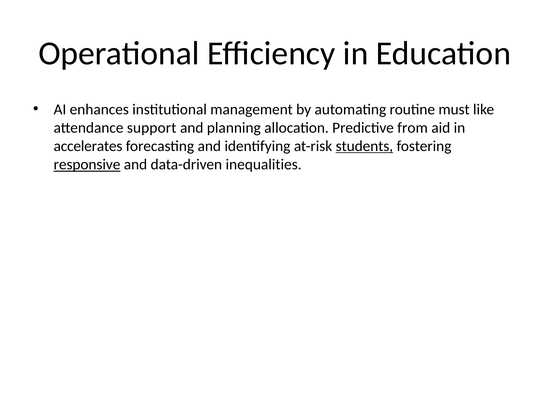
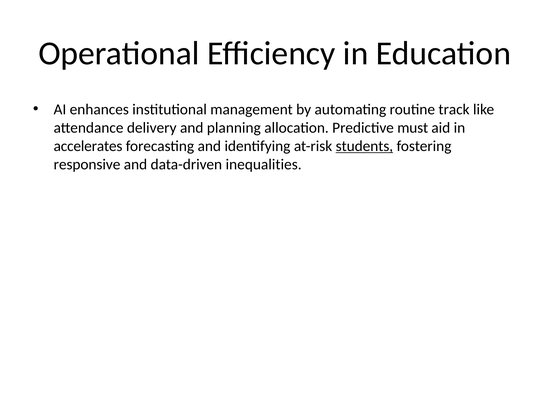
must: must -> track (454, 109)
support: support -> delivery (152, 128)
from: from -> must (413, 128)
responsive underline: present -> none (87, 164)
